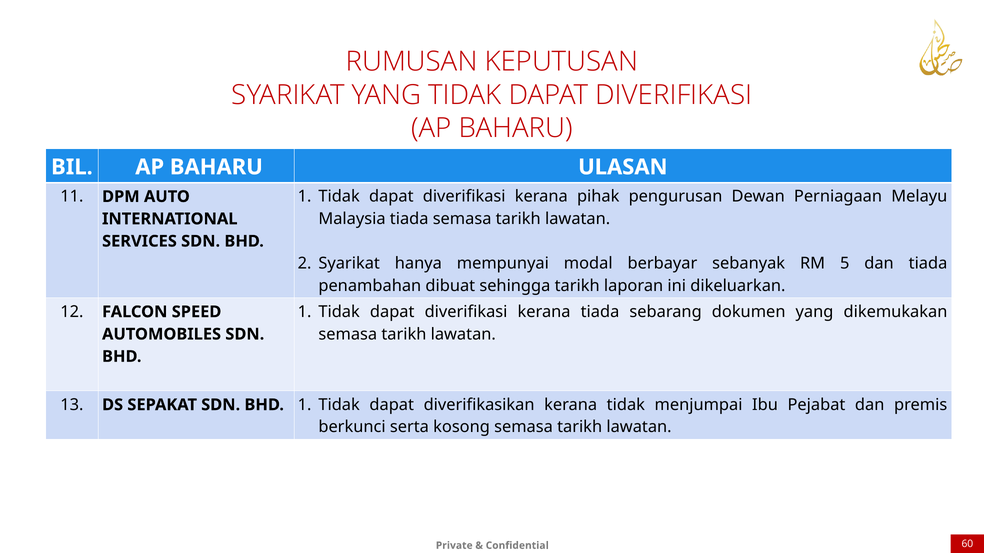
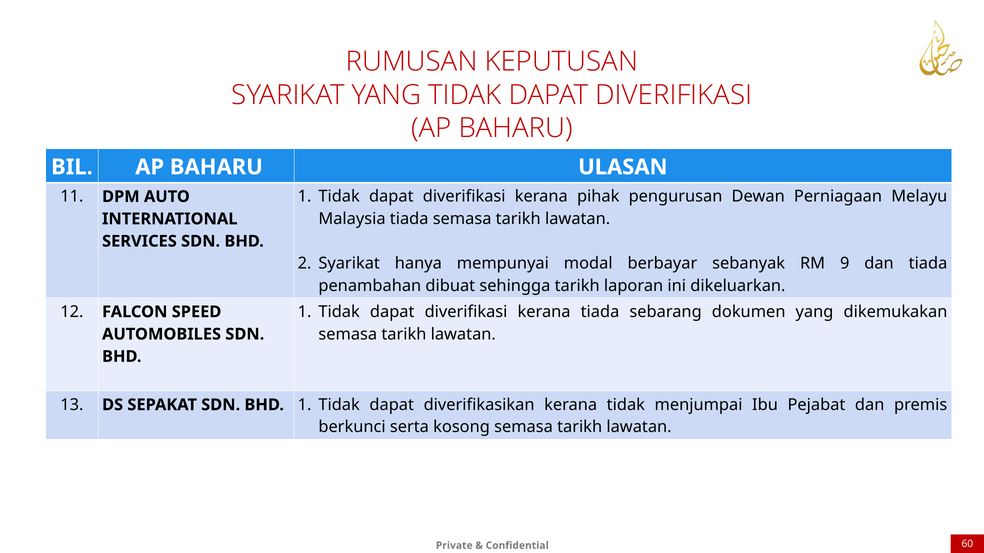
5: 5 -> 9 (845, 264)
